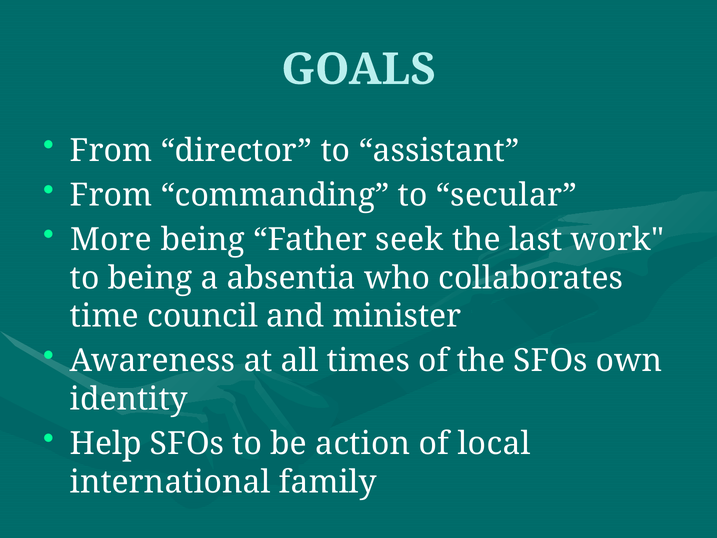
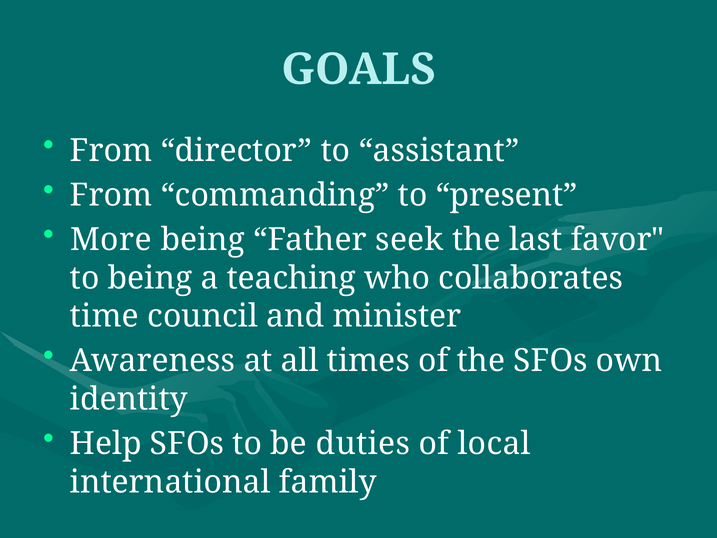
secular: secular -> present (507, 195)
work: work -> favor (618, 240)
absentia: absentia -> teaching (291, 278)
action: action -> duties (363, 444)
